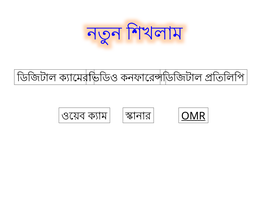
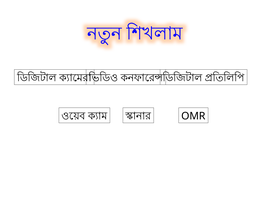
OMR underline: present -> none (193, 116)
